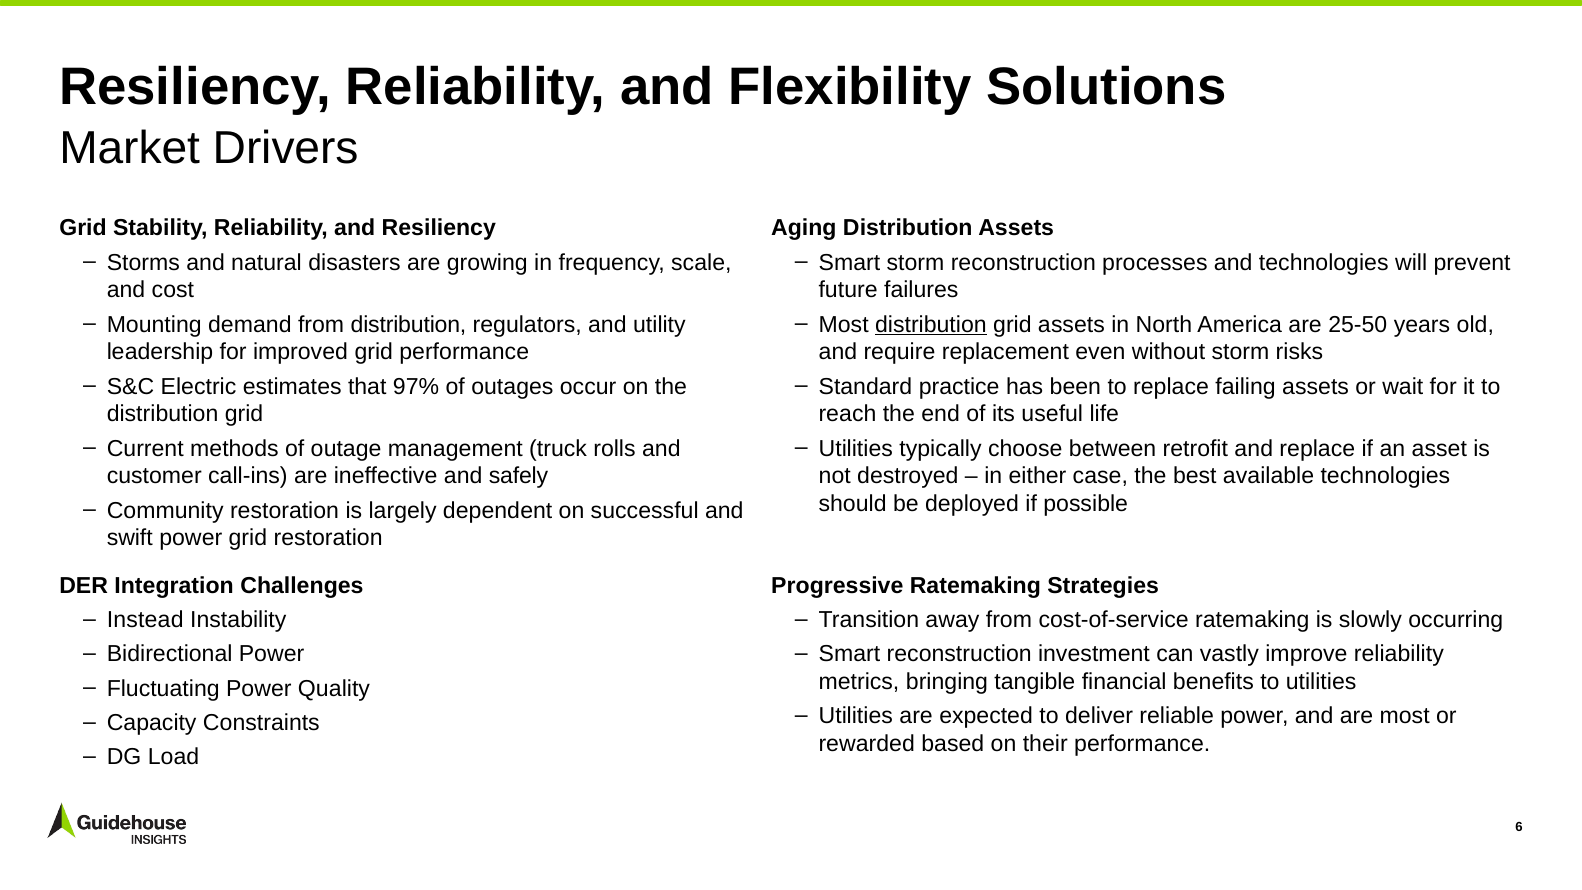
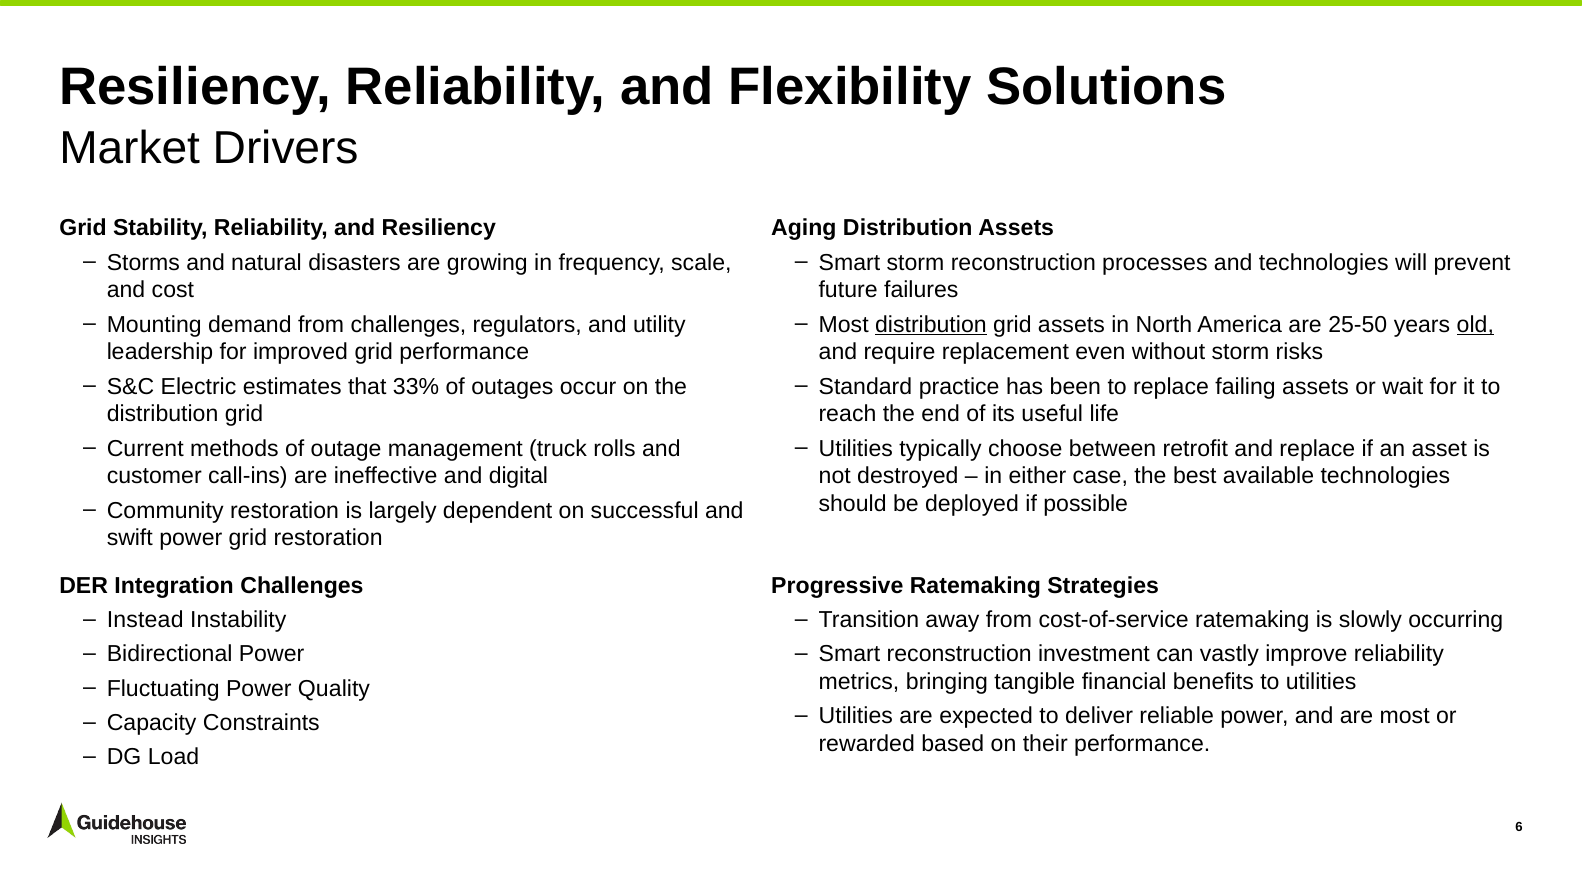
from distribution: distribution -> challenges (408, 324)
old underline: none -> present (1475, 324)
97%: 97% -> 33% (416, 386)
safely: safely -> digital (518, 476)
